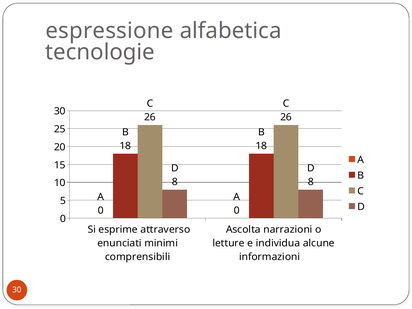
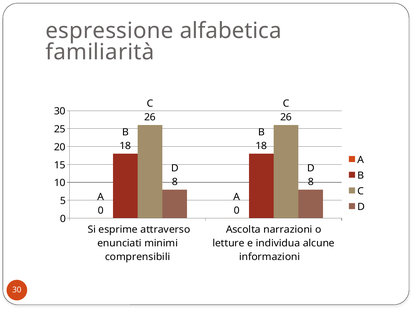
tecnologie: tecnologie -> familiarità (100, 52)
